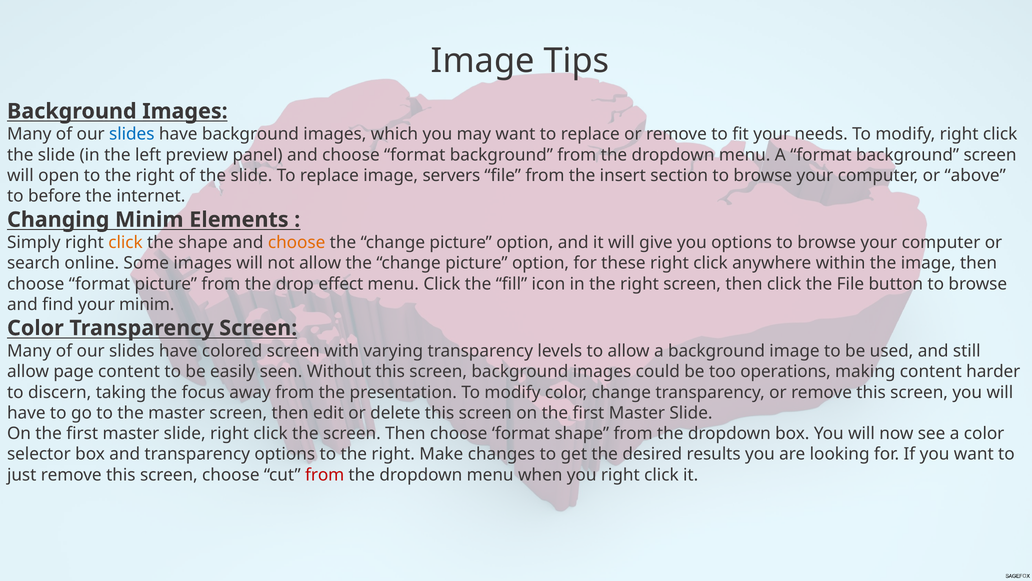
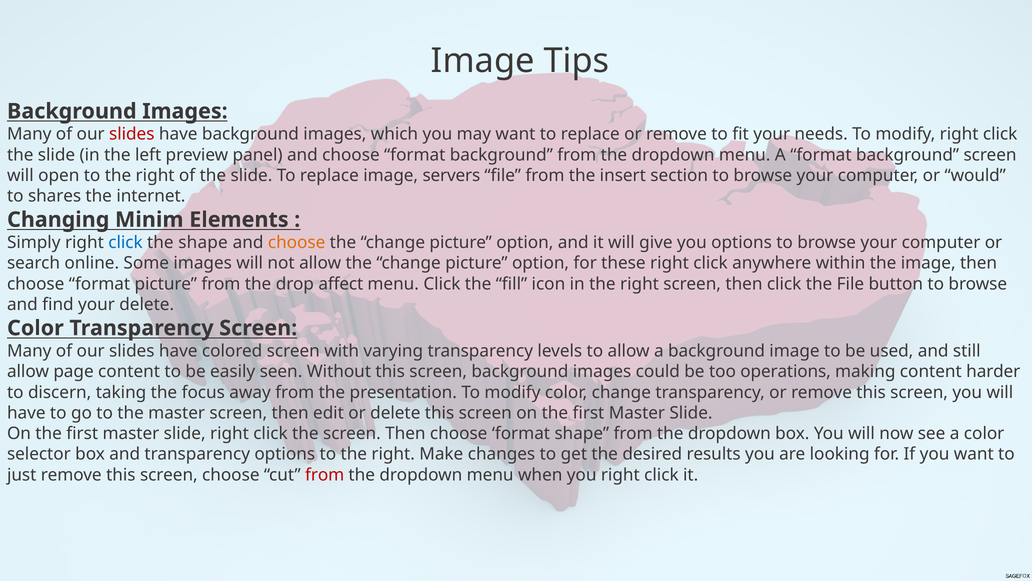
slides colour: blue -> red (132, 134)
above: above -> would (975, 175)
before: before -> shares (55, 196)
click colour: orange -> blue (126, 242)
effect: effect -> affect (341, 284)
your minim: minim -> delete (147, 304)
